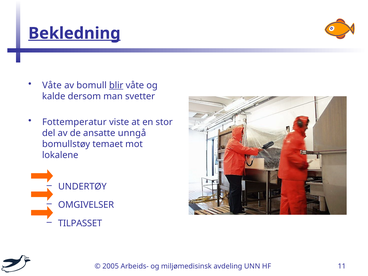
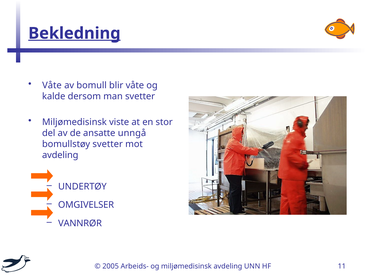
blir underline: present -> none (116, 85)
Fottemperatur: Fottemperatur -> Miljømedisinsk (74, 122)
bomullstøy temaet: temaet -> svetter (108, 144)
lokalene: lokalene -> avdeling (60, 155)
TILPASSET: TILPASSET -> VANNRØR (80, 223)
